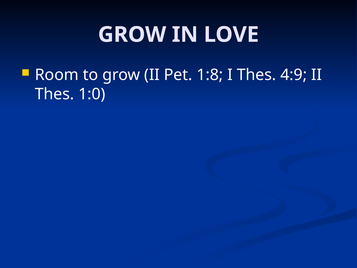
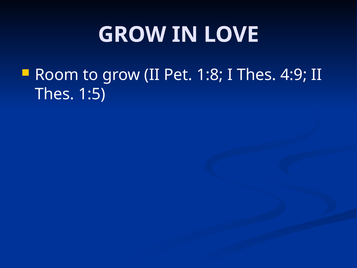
1:0: 1:0 -> 1:5 (92, 94)
